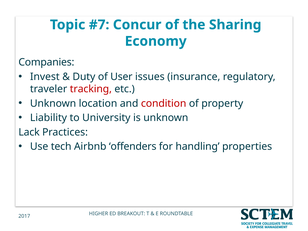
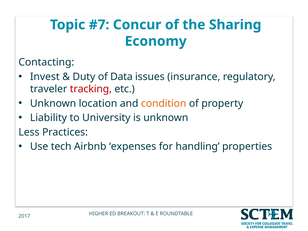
Companies: Companies -> Contacting (46, 62)
User: User -> Data (121, 77)
condition colour: red -> orange (164, 103)
Lack: Lack -> Less (29, 132)
offenders: offenders -> expenses (133, 146)
